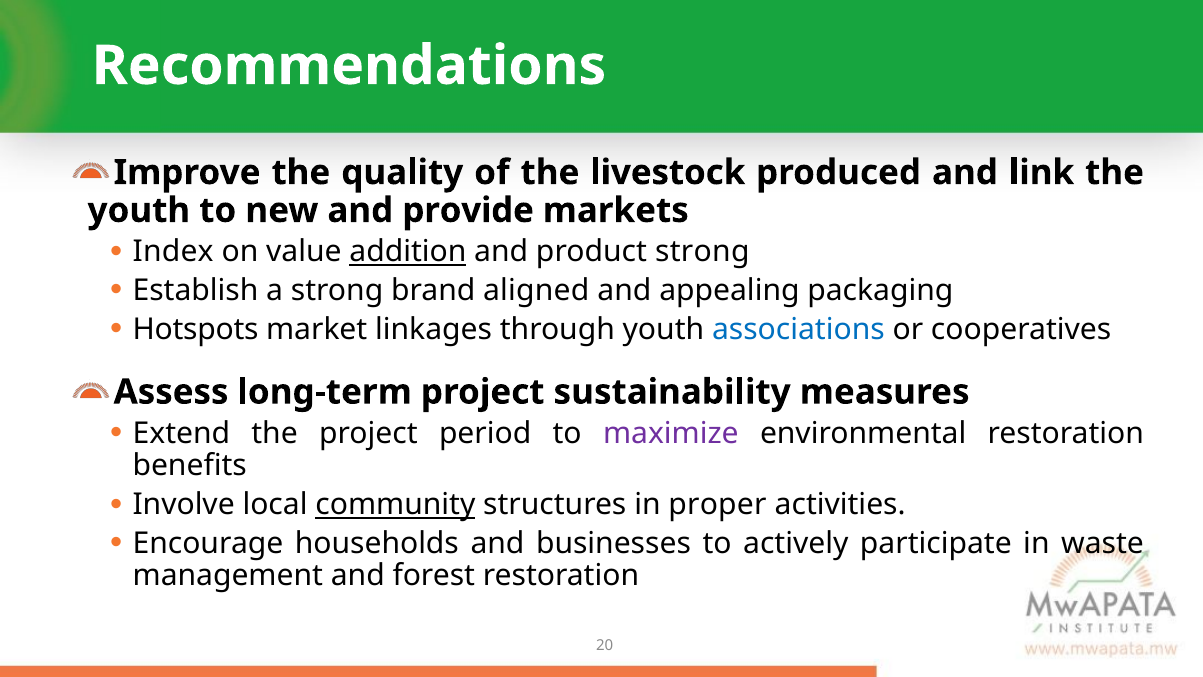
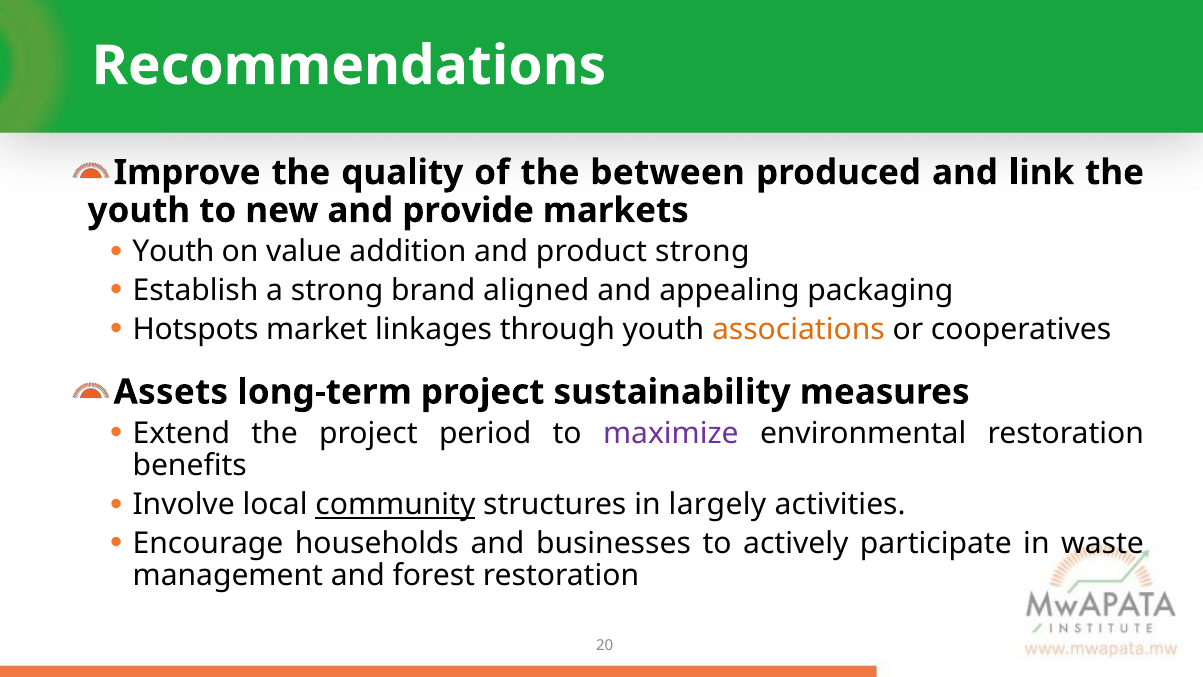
livestock: livestock -> between (668, 172)
Index: Index -> Youth (173, 252)
addition underline: present -> none (408, 252)
associations colour: blue -> orange (798, 329)
Assess: Assess -> Assets (171, 392)
proper: proper -> largely (717, 505)
